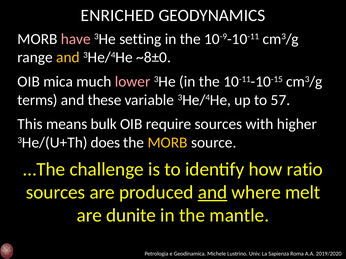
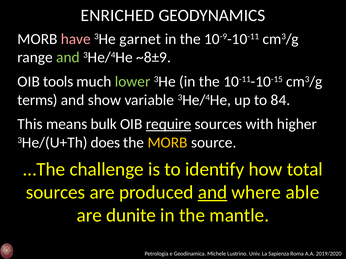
setting: setting -> garnet (140, 39)
and colour: yellow -> light green (68, 57)
~8±0: ~8±0 -> ~8±9 (154, 57)
mica: mica -> tools (58, 82)
lower colour: pink -> light green (133, 82)
these: these -> show (104, 100)
57: 57 -> 84 (280, 100)
require underline: none -> present (169, 124)
ratio: ratio -> total (305, 170)
melt: melt -> able (302, 193)
